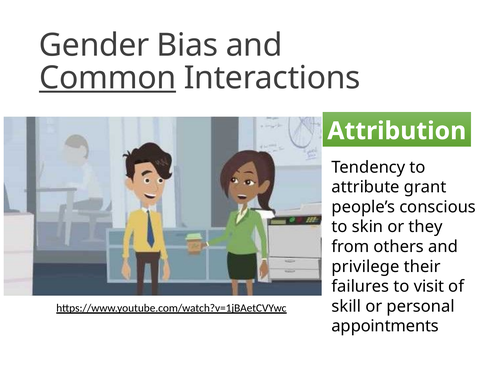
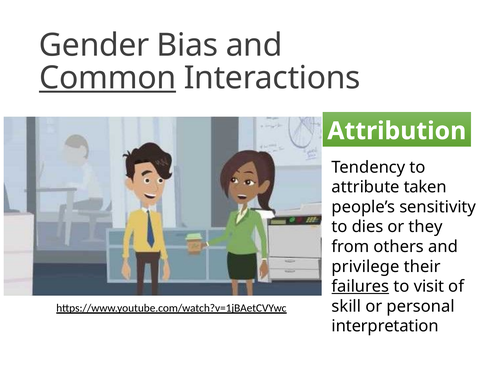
grant: grant -> taken (425, 187)
conscious: conscious -> sensitivity (438, 207)
skin: skin -> dies (368, 227)
failures underline: none -> present (360, 286)
appointments: appointments -> interpretation (385, 326)
